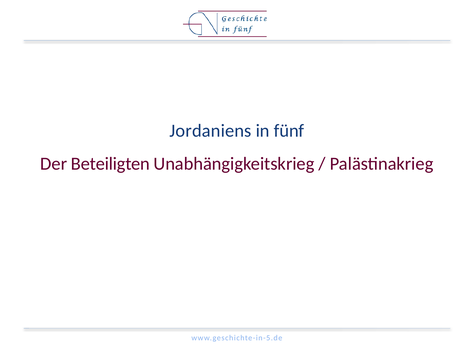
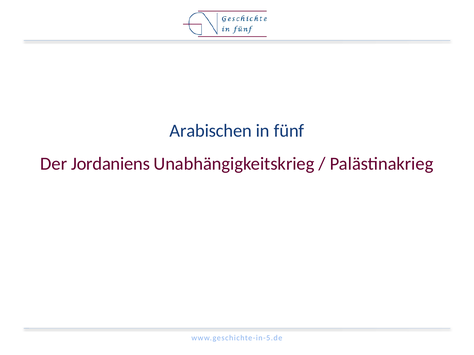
Jordaniens: Jordaniens -> Arabischen (211, 131)
Beteiligten: Beteiligten -> Jordaniens (110, 164)
